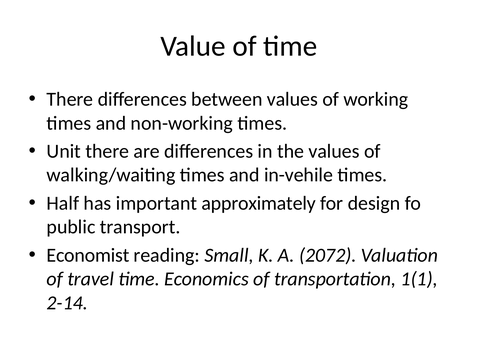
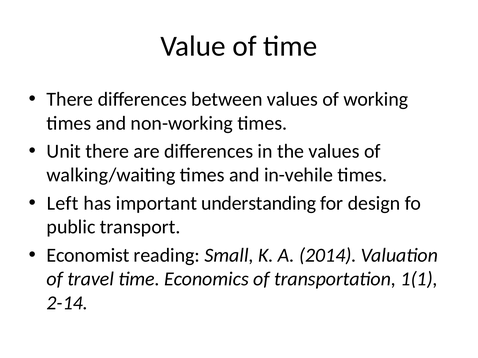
Half: Half -> Left (63, 203)
approximately: approximately -> understanding (259, 203)
2072: 2072 -> 2014 (328, 256)
